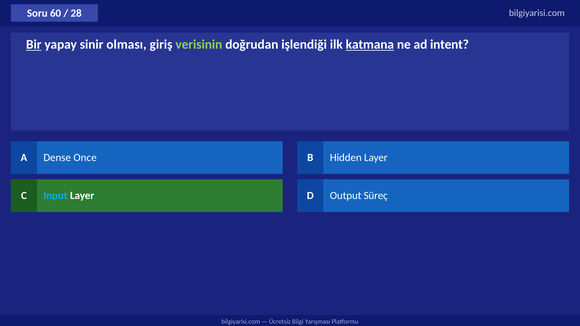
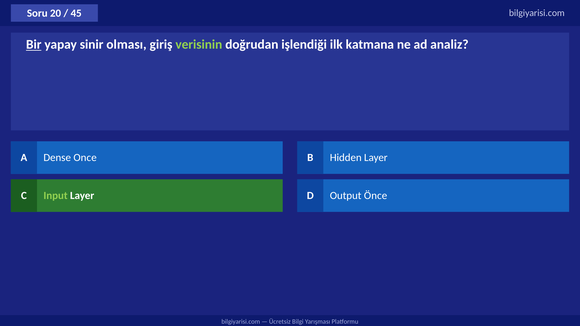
60: 60 -> 20 (56, 13)
28: 28 -> 45 (76, 13)
katmana underline: present -> none (370, 45)
intent: intent -> analiz (449, 45)
Input colour: light blue -> light green (56, 196)
Süreç: Süreç -> Önce (376, 196)
